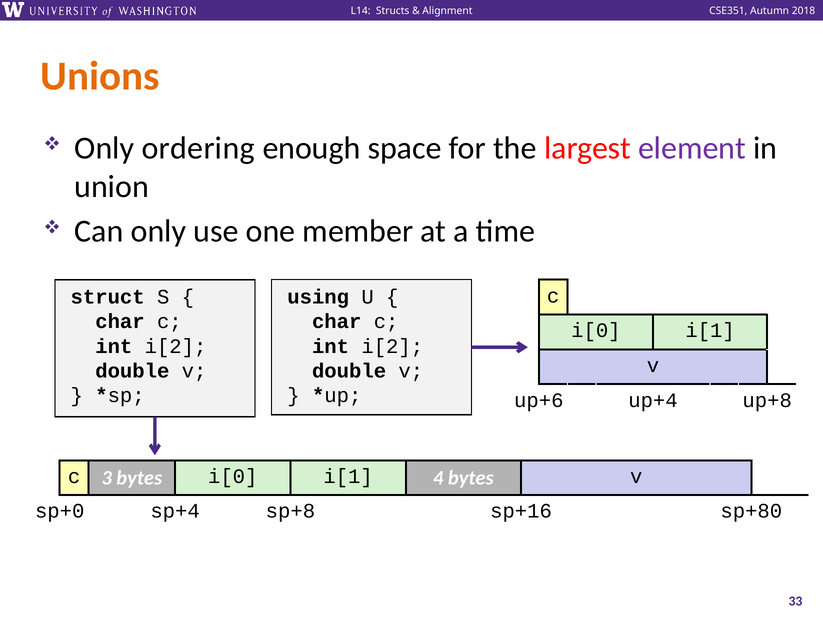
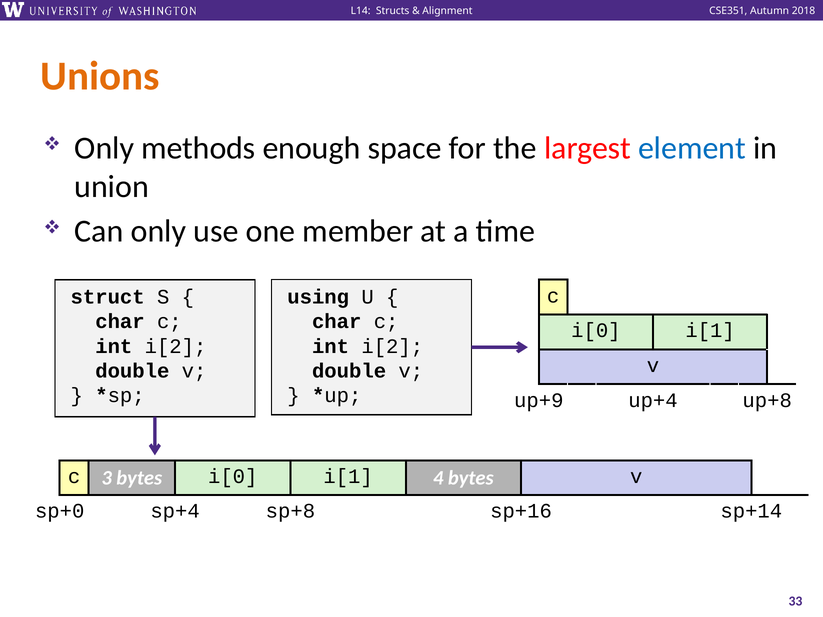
ordering: ordering -> methods (198, 148)
element colour: purple -> blue (692, 148)
up+6: up+6 -> up+9 (539, 400)
sp+80: sp+80 -> sp+14 (751, 511)
